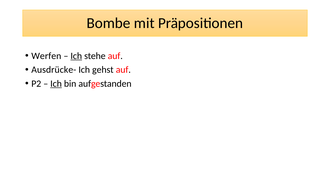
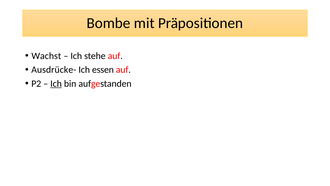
Werfen: Werfen -> Wachst (46, 56)
Ich underline: present -> none (76, 56)
gehst: gehst -> essen (103, 70)
